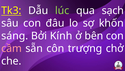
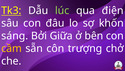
sạch: sạch -> điện (113, 10)
Kính: Kính -> Giữa (61, 35)
cầm colour: pink -> yellow (12, 48)
